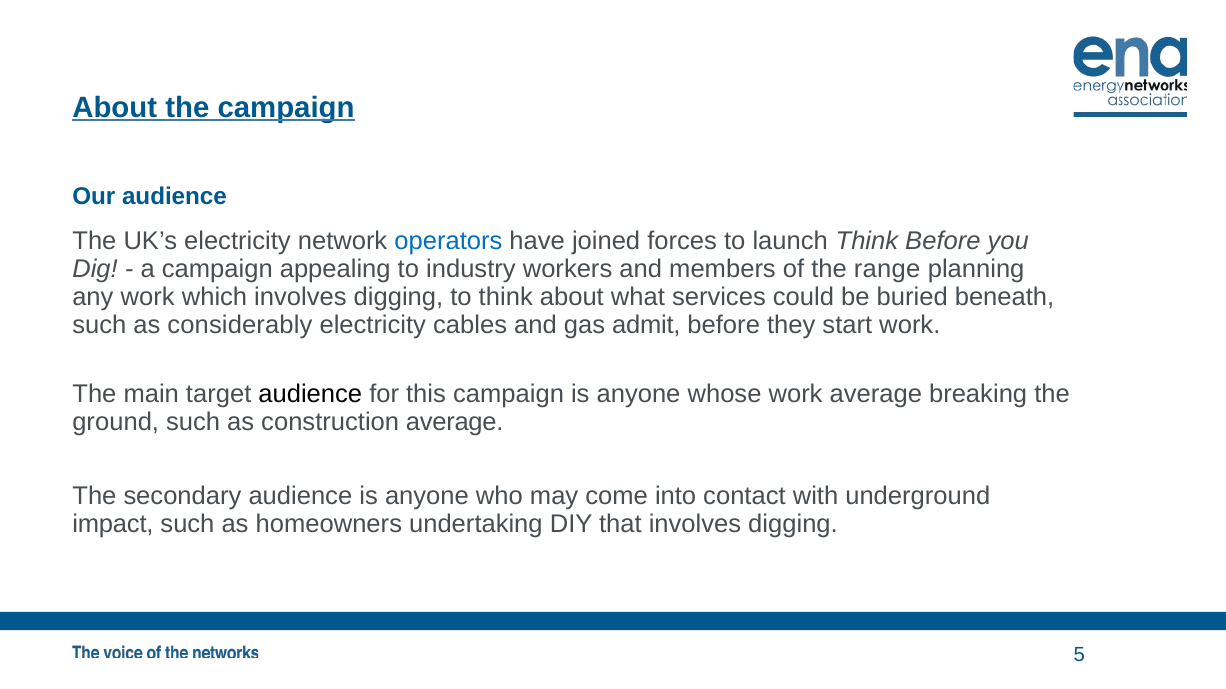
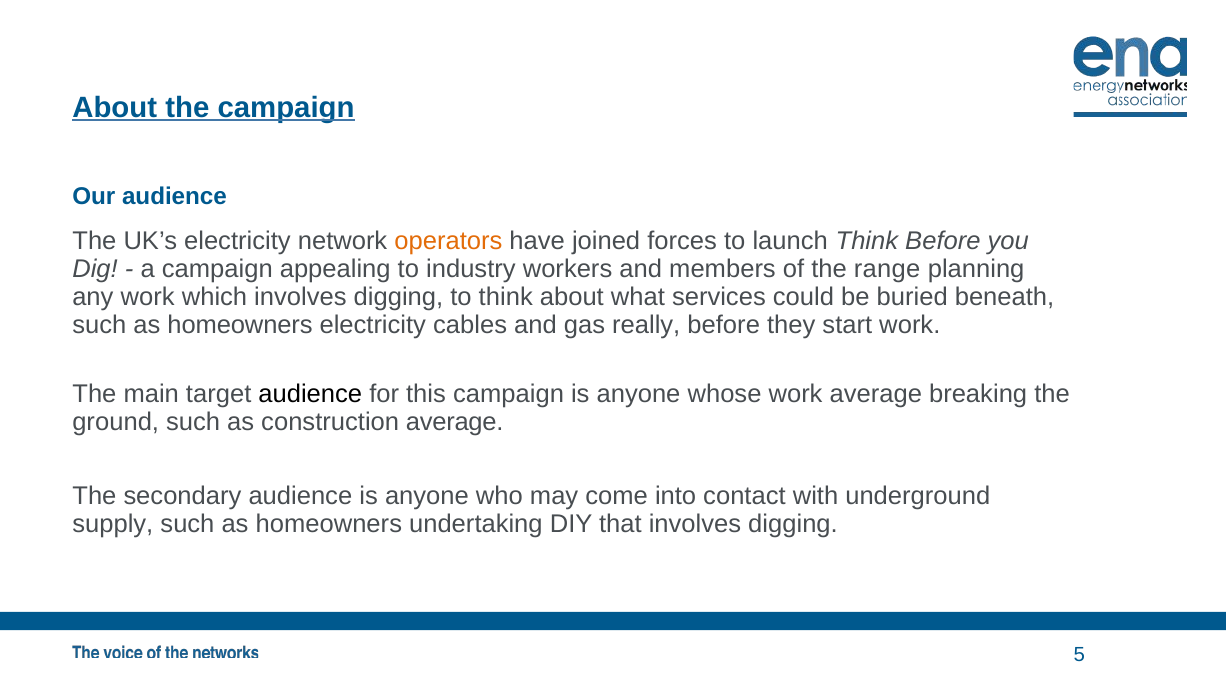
operators colour: blue -> orange (448, 242)
considerably: considerably -> homeowners (240, 326)
admit: admit -> really (646, 326)
impact: impact -> supply (113, 525)
